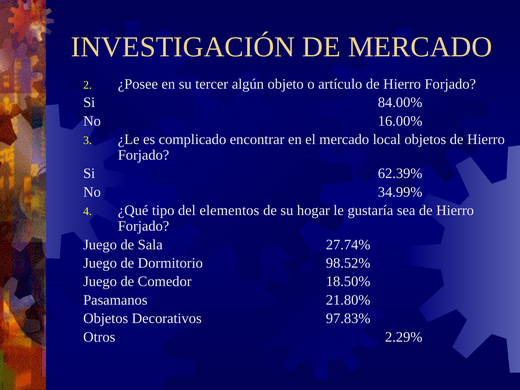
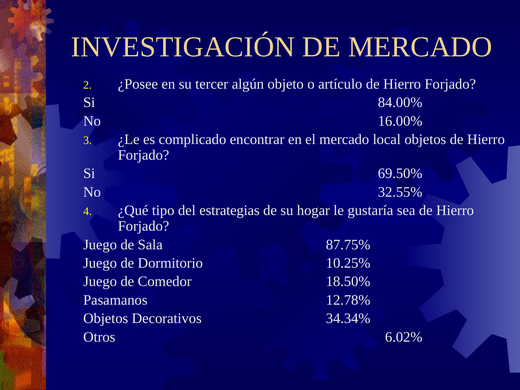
62.39%: 62.39% -> 69.50% (400, 174)
34.99%: 34.99% -> 32.55% (400, 192)
elementos: elementos -> estrategias (229, 210)
27.74%: 27.74% -> 87.75% (348, 245)
98.52%: 98.52% -> 10.25% (348, 263)
21.80%: 21.80% -> 12.78% (348, 300)
97.83%: 97.83% -> 34.34% (348, 319)
2.29%: 2.29% -> 6.02% (404, 337)
